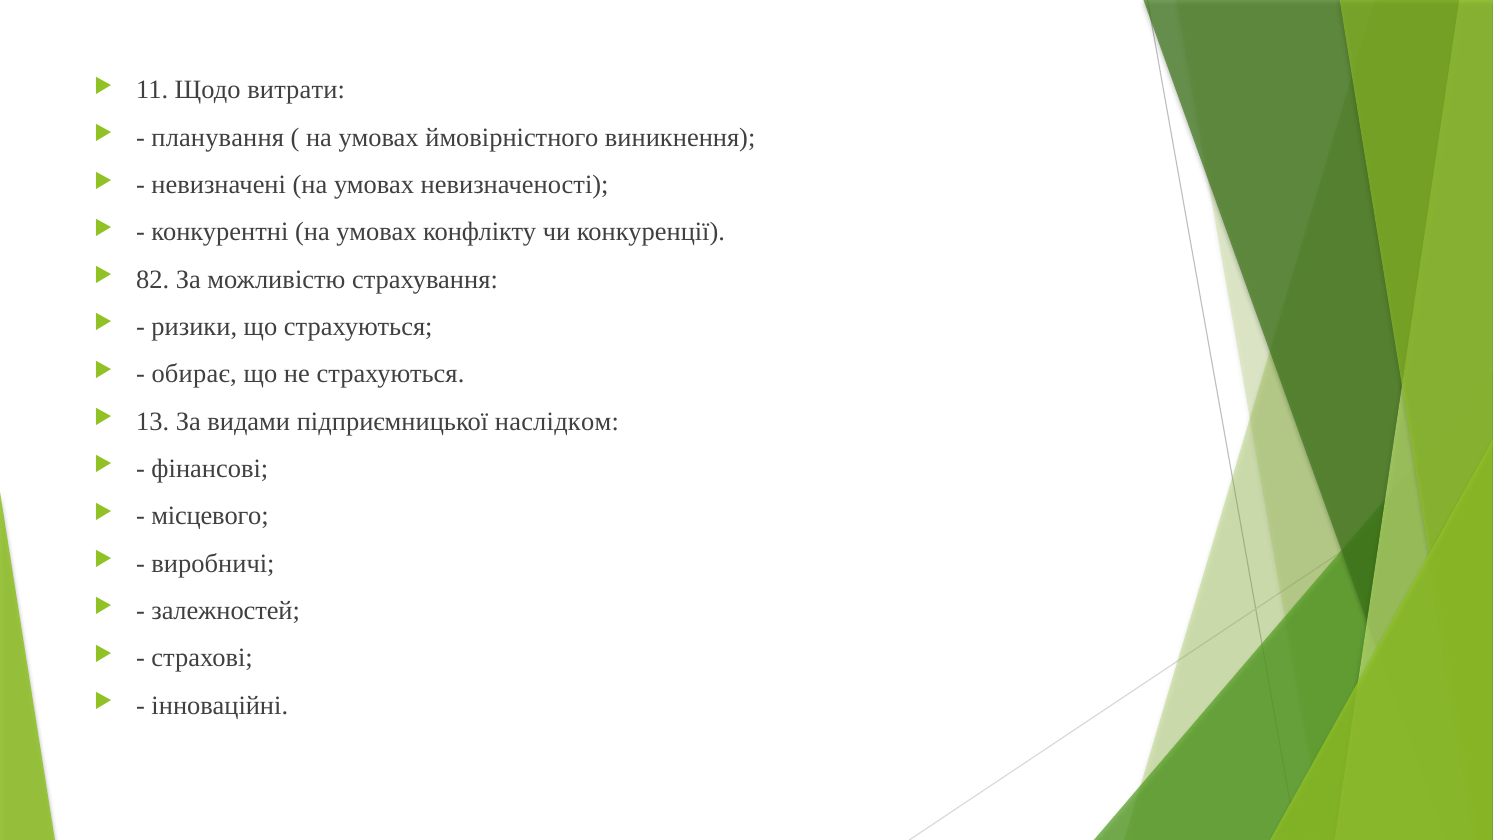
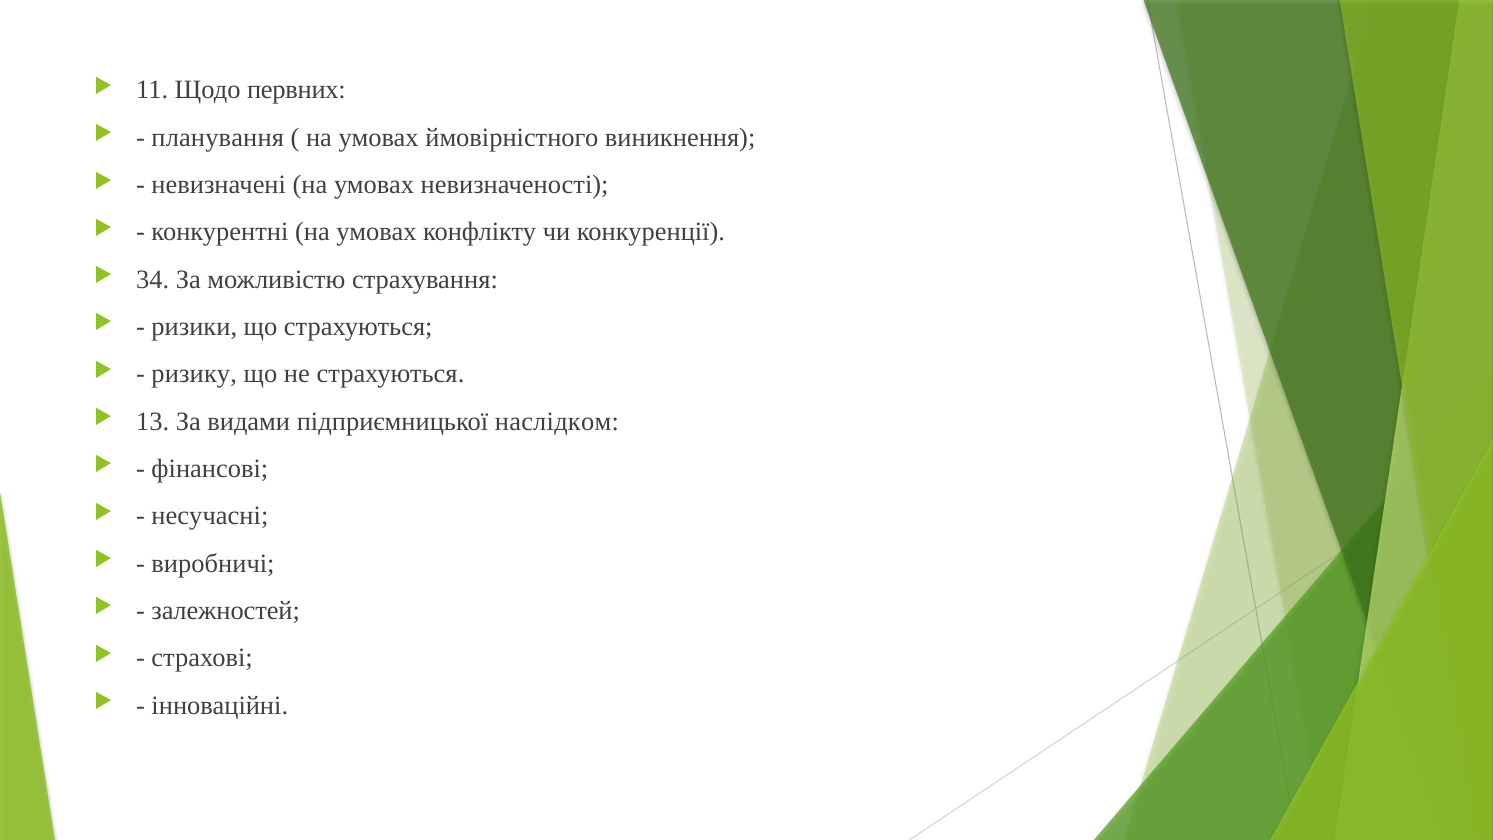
витрати: витрати -> первних (296, 90)
82: 82 -> 34 (153, 279)
обирає: обирає -> ризику (194, 374)
місцевого: місцевого -> несучасні (210, 516)
